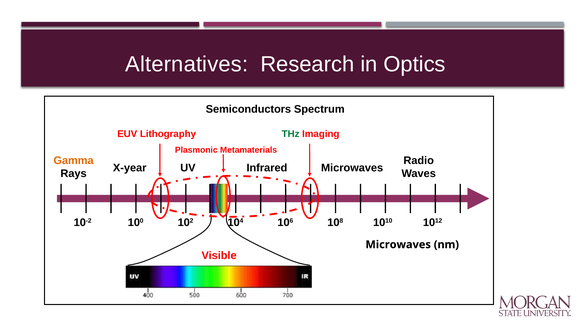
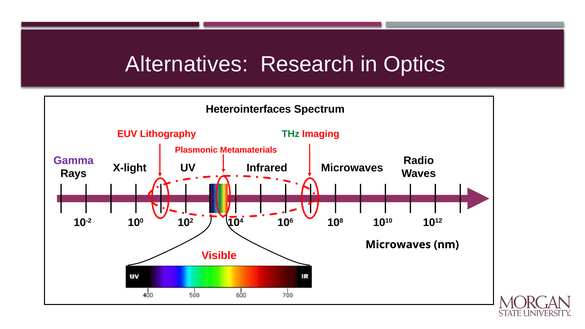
Semiconductors: Semiconductors -> Heterointerfaces (248, 109)
Gamma colour: orange -> purple (74, 161)
X-year: X-year -> X-light (130, 168)
